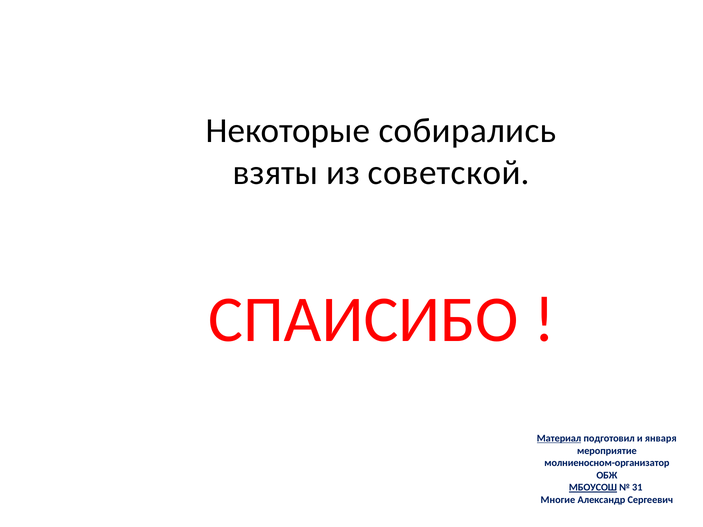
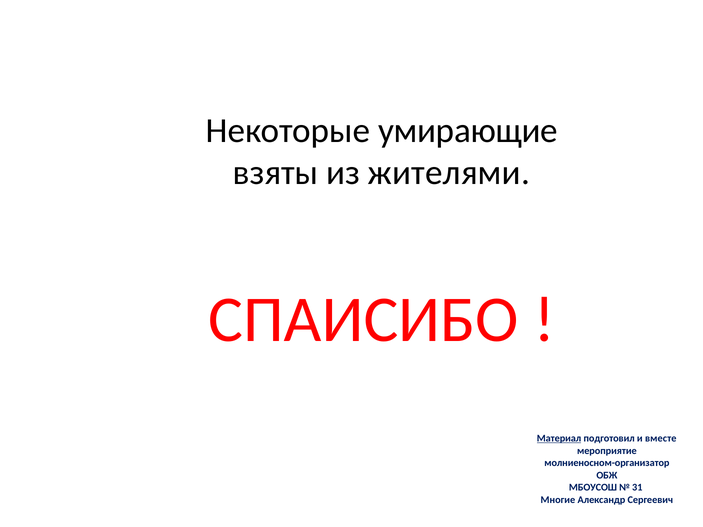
собирались: собирались -> умирающие (468, 131)
советской: советской -> жителями (449, 173)
января: января -> вместе (661, 439)
МБОУСОШ underline: present -> none (593, 488)
